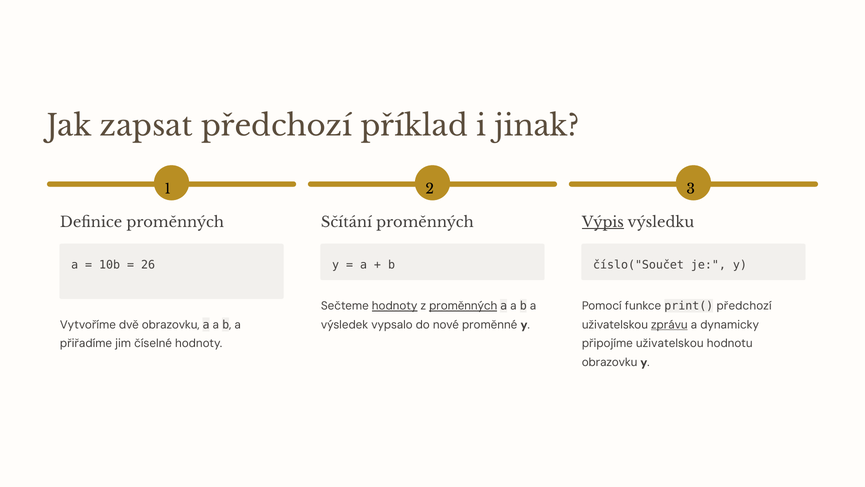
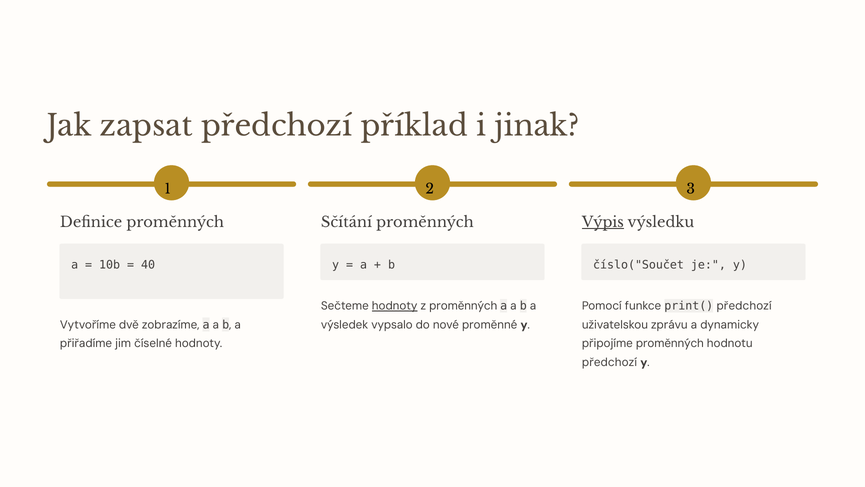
26: 26 -> 40 (148, 265)
proměnných underline: present -> none (463, 306)
dvě obrazovku: obrazovku -> zobrazíme (171, 324)
zprávu underline: present -> none (669, 324)
připojíme uživatelskou: uživatelskou -> proměnných (670, 343)
obrazovku: obrazovku -> předchozí (609, 362)
